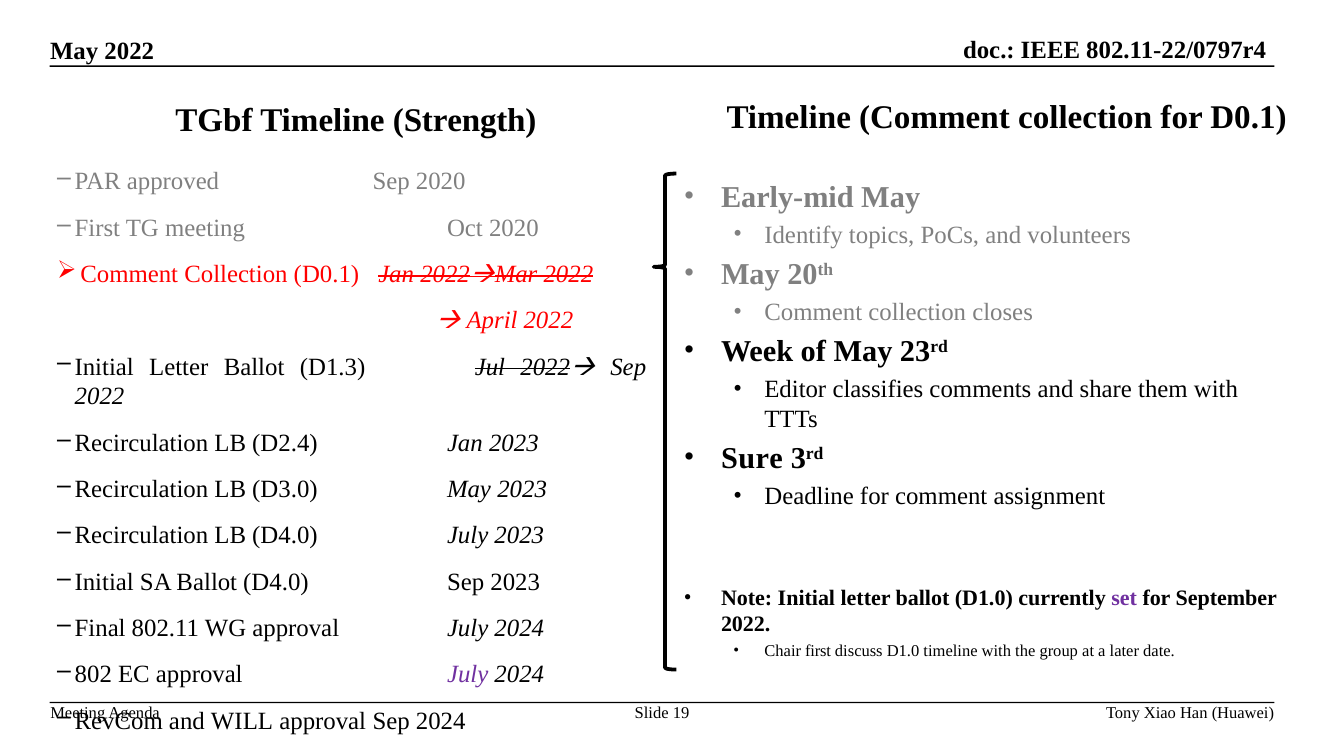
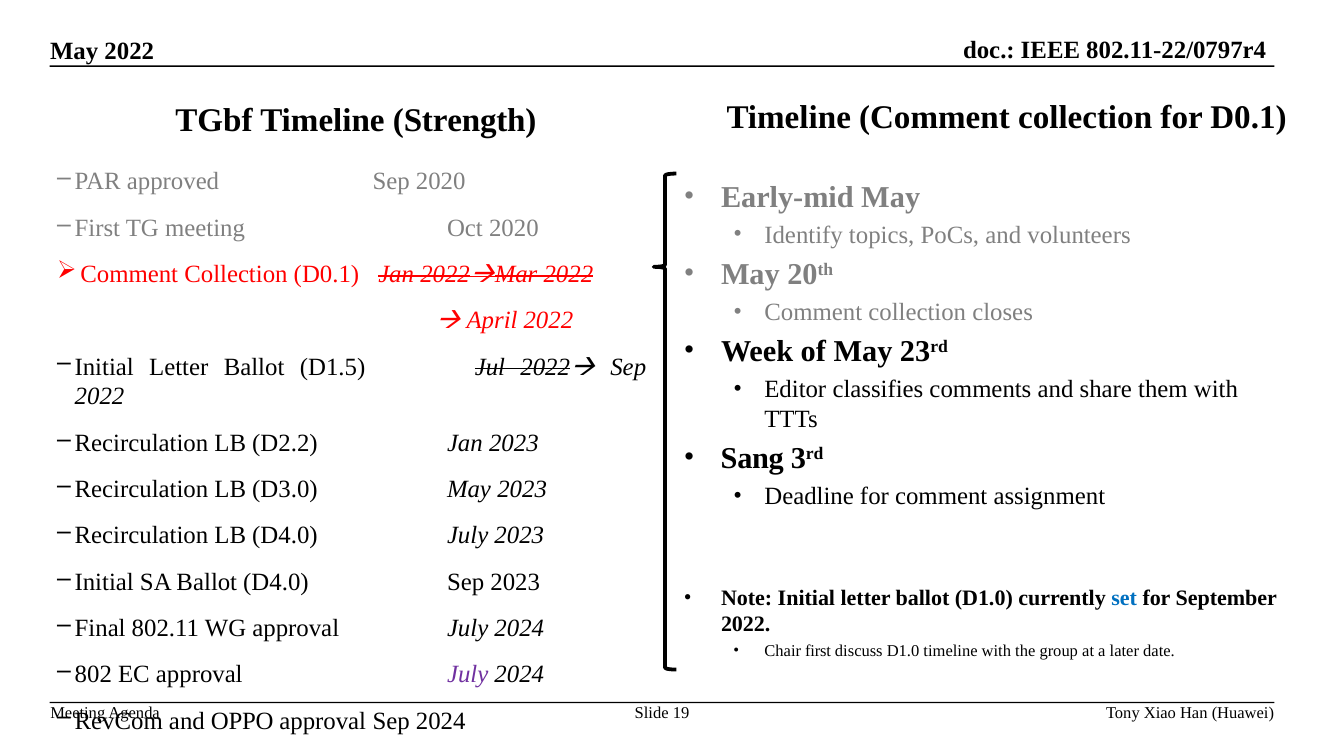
D1.3: D1.3 -> D1.5 (333, 367)
D2.4: D2.4 -> D2.2 (285, 443)
Sure: Sure -> Sang (752, 459)
set colour: purple -> blue (1124, 599)
WILL: WILL -> OPPO (242, 722)
